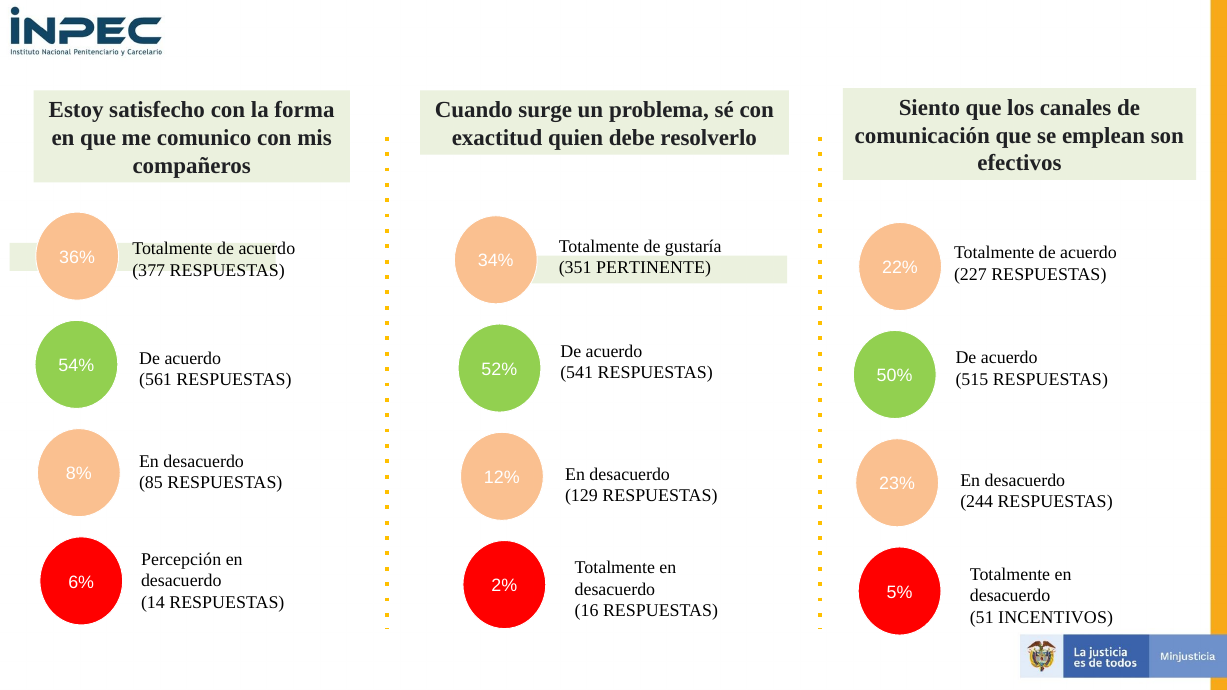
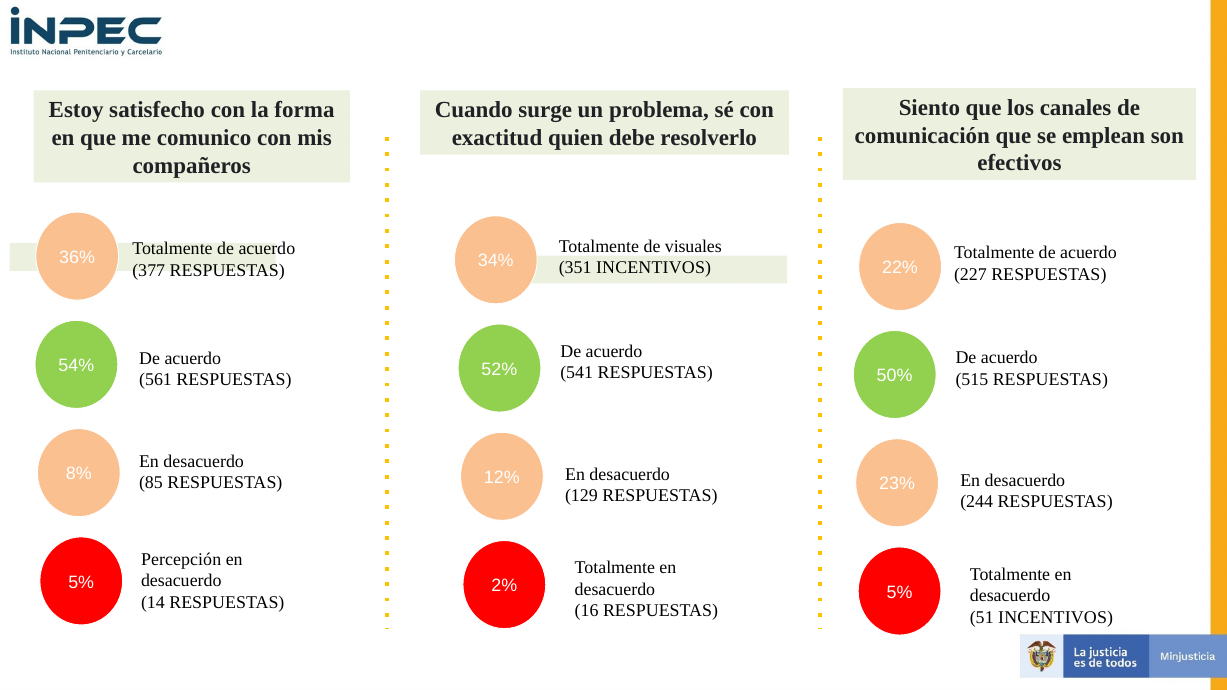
gustaría: gustaría -> visuales (693, 246)
351 PERTINENTE: PERTINENTE -> INCENTIVOS (654, 268)
6%: 6% -> 5% (81, 582)
